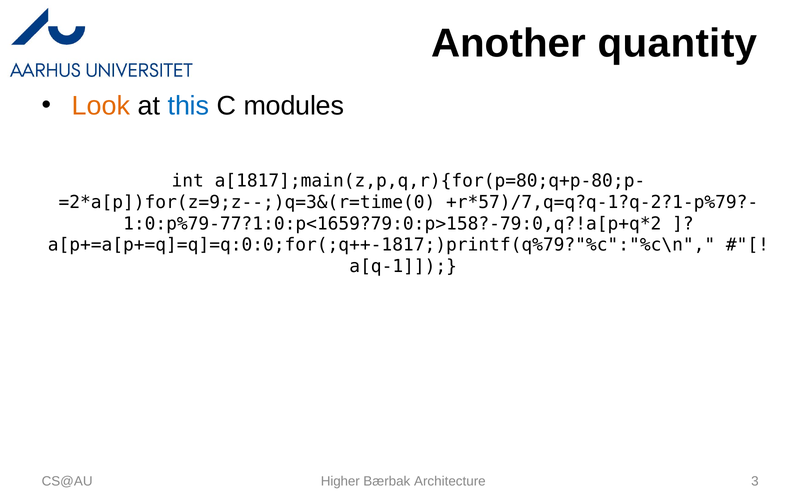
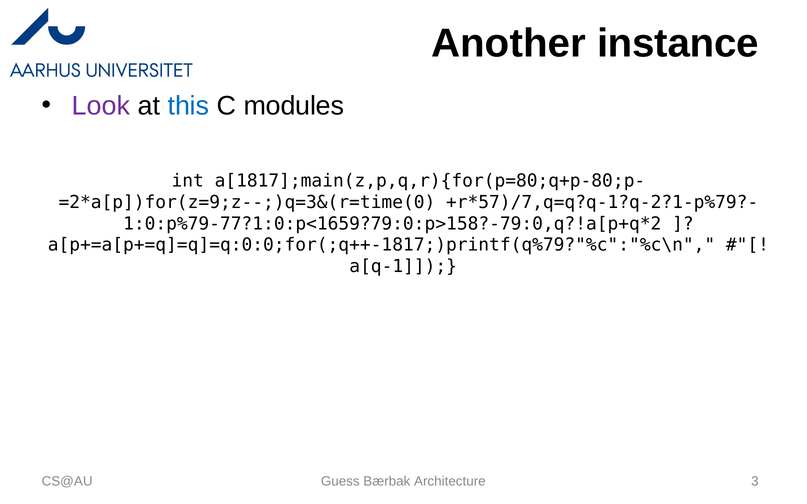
quantity: quantity -> instance (678, 44)
Look colour: orange -> purple (101, 106)
Higher: Higher -> Guess (340, 482)
